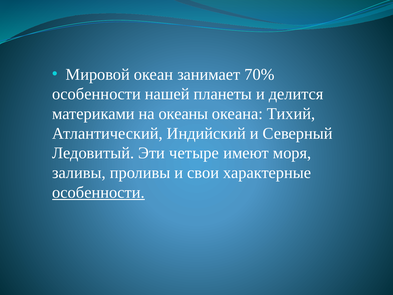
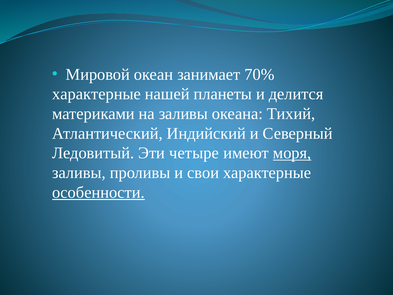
особенности: особенности -> характерные (97, 94)
на океаны: океаны -> заливы (183, 114)
моря underline: none -> present (292, 153)
